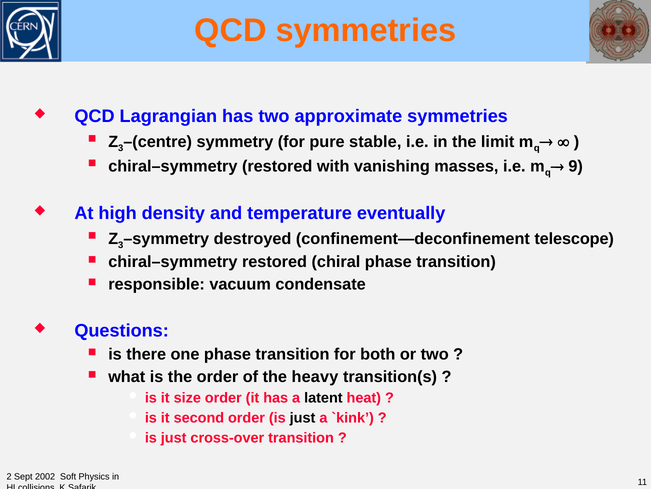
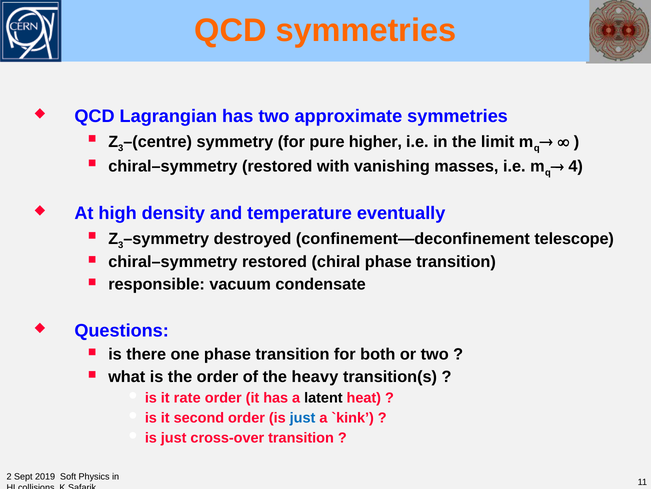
stable: stable -> higher (375, 141)
9: 9 -> 4 (576, 166)
size: size -> rate (187, 397)
just colour: black -> blue (303, 417)
2002: 2002 -> 2019 (45, 476)
